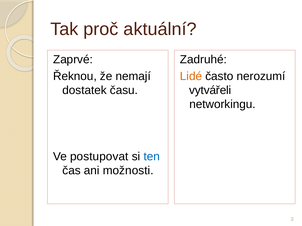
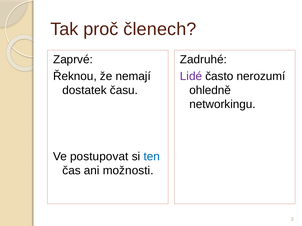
aktuální: aktuální -> členech (160, 29)
Lidé colour: orange -> purple (191, 76)
vytvářeli: vytvářeli -> ohledně (210, 90)
